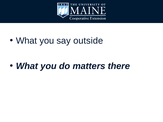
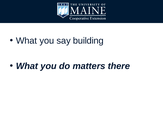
outside: outside -> building (88, 41)
